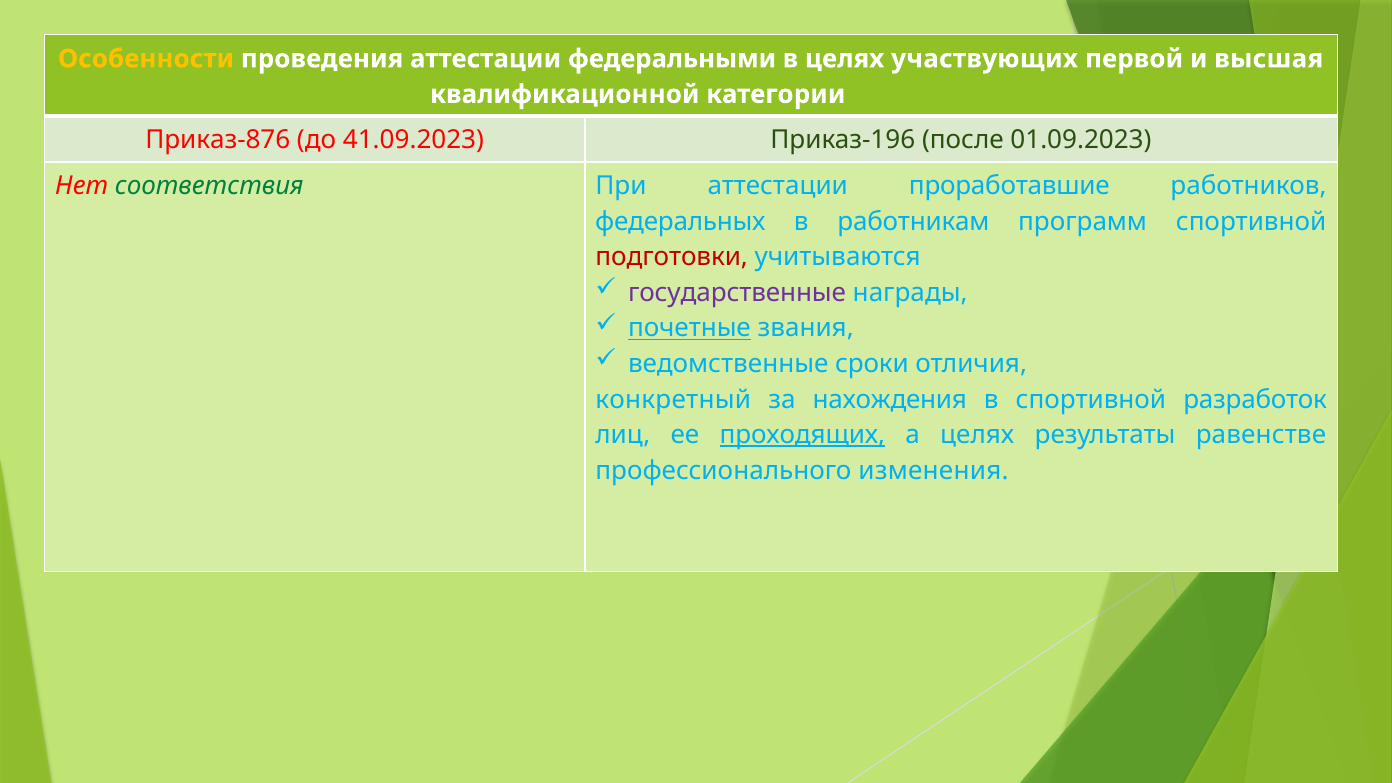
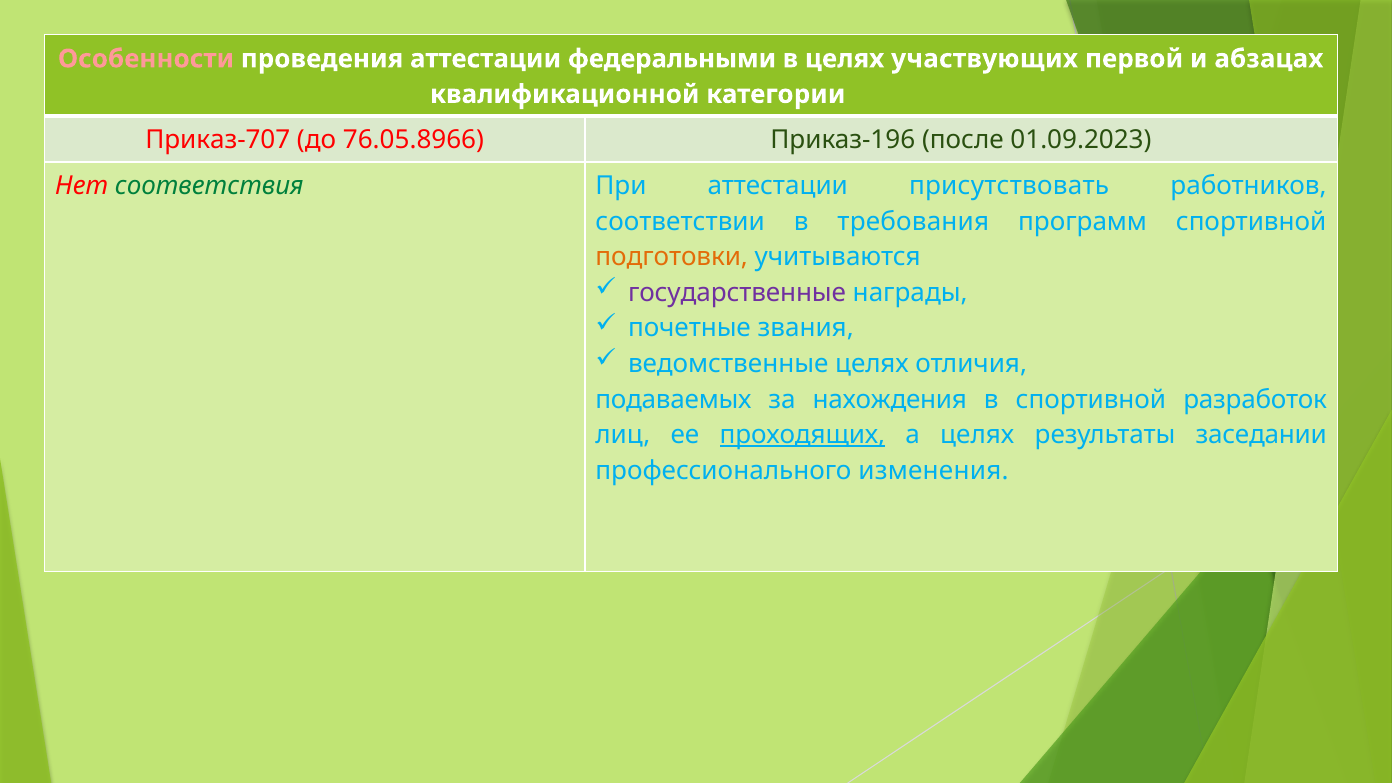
Особенности colour: yellow -> pink (146, 59)
высшая: высшая -> абзацах (1269, 59)
Приказ-876: Приказ-876 -> Приказ-707 (218, 140)
41.09.2023: 41.09.2023 -> 76.05.8966 (413, 140)
проработавшие: проработавшие -> присутствовать (1009, 186)
федеральных: федеральных -> соответствии (680, 222)
работникам: работникам -> требования (913, 222)
подготовки colour: red -> orange (672, 257)
почетные underline: present -> none (689, 328)
ведомственные сроки: сроки -> целях (872, 364)
конкретный: конкретный -> подаваемых (673, 399)
равенстве: равенстве -> заседании (1261, 435)
